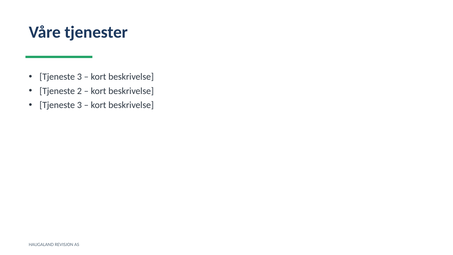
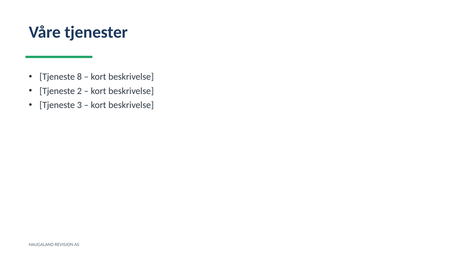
3: 3 -> 8 (79, 77)
